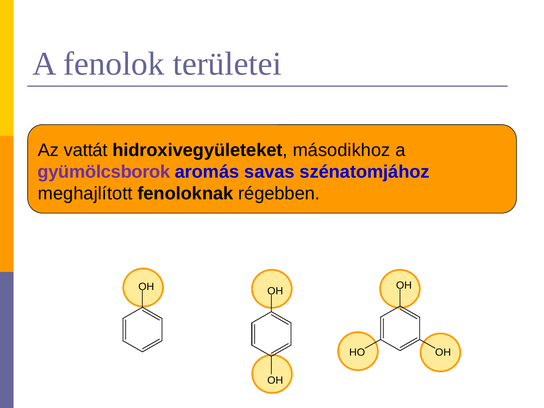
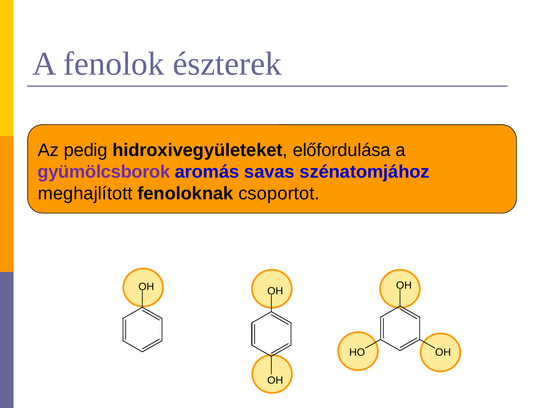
területei: területei -> észterek (227, 64)
vattát: vattát -> pedig (86, 150)
másodikhoz: másodikhoz -> előfordulása (342, 150)
régebben: régebben -> csoportot (279, 194)
